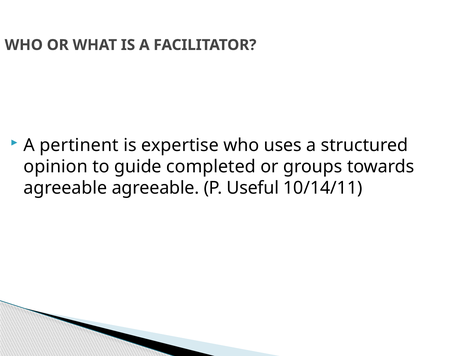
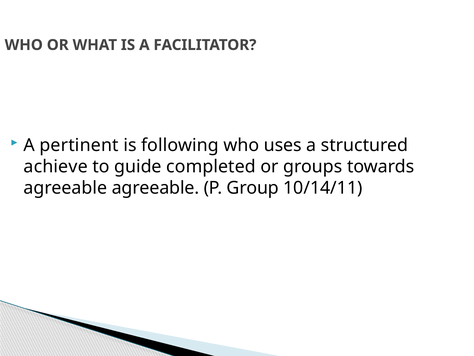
expertise: expertise -> following (180, 145)
opinion: opinion -> achieve (56, 167)
Useful: Useful -> Group (253, 188)
